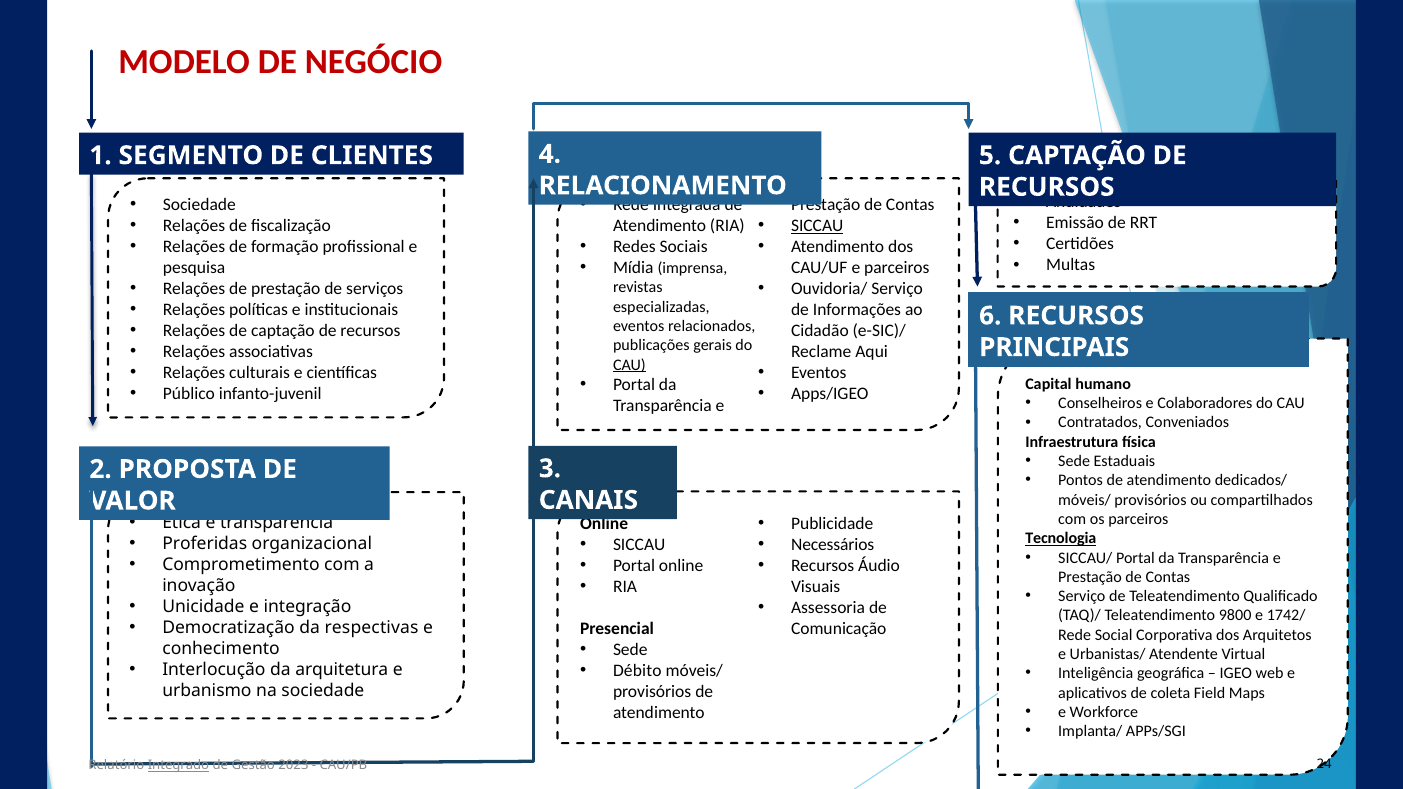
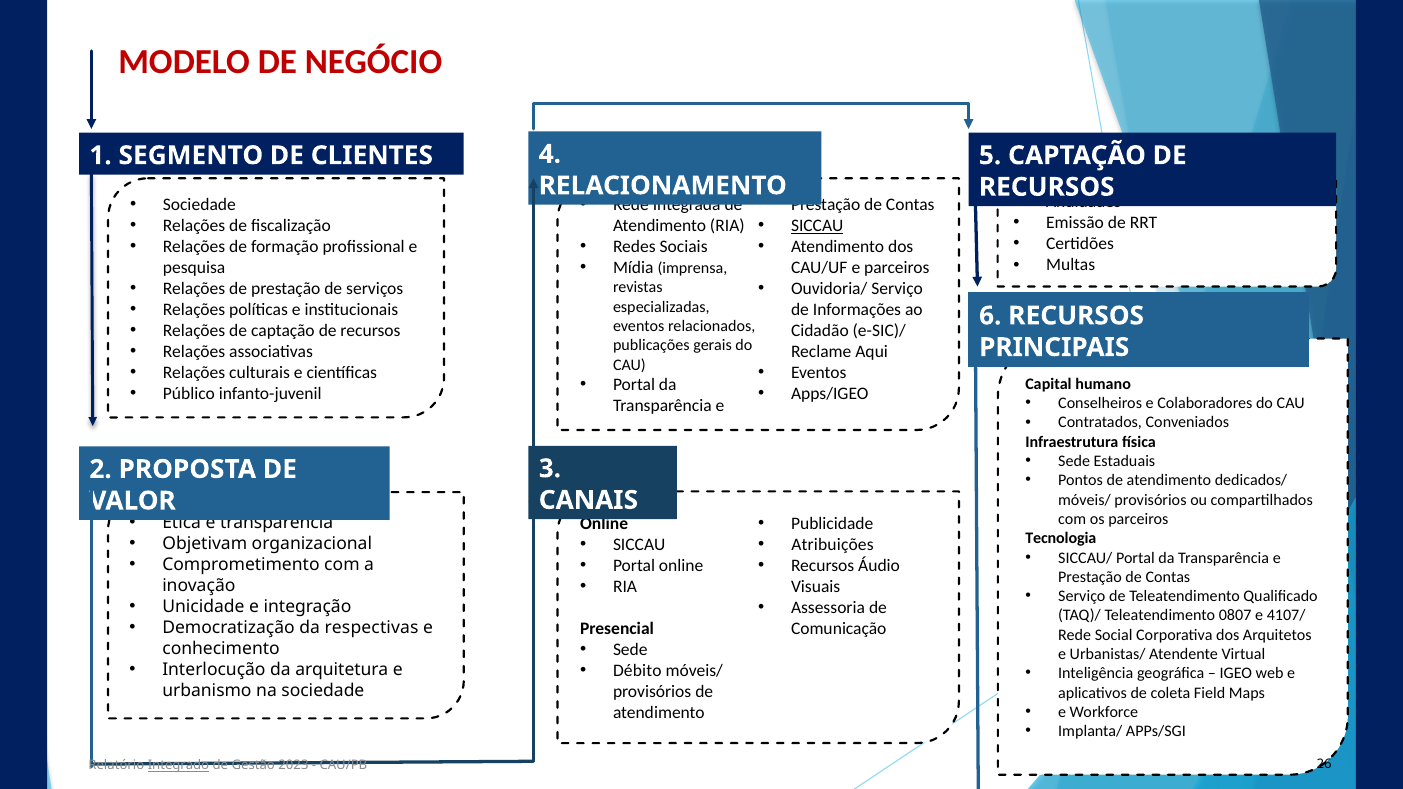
CAU underline: present -> none (629, 365)
Tecnologia underline: present -> none (1061, 539)
Proferidas: Proferidas -> Objetivam (205, 543)
Necessários: Necessários -> Atribuições (833, 545)
9800: 9800 -> 0807 (1235, 616)
1742/: 1742/ -> 4107/ (1286, 616)
24: 24 -> 26 (1324, 765)
